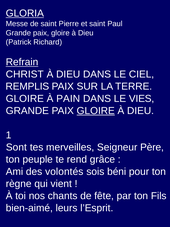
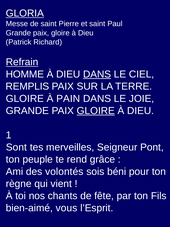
CHRIST: CHRIST -> HOMME (25, 74)
DANS underline: none -> present (97, 74)
VIES: VIES -> JOIE (142, 98)
Père: Père -> Pont (152, 147)
leurs: leurs -> vous (67, 208)
